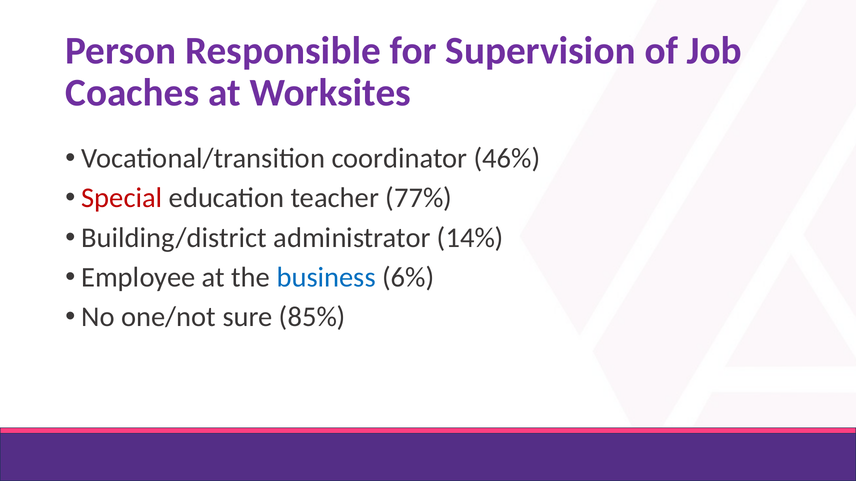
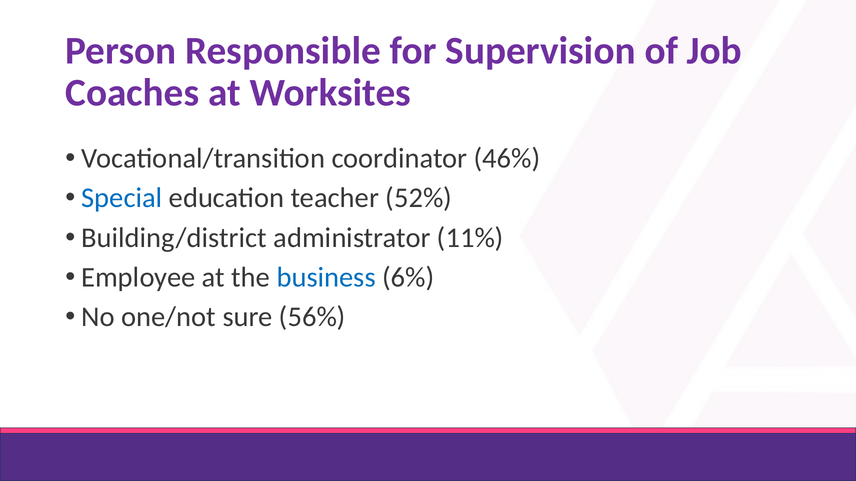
Special colour: red -> blue (122, 198)
77%: 77% -> 52% (419, 198)
14%: 14% -> 11% (470, 238)
85%: 85% -> 56% (312, 317)
